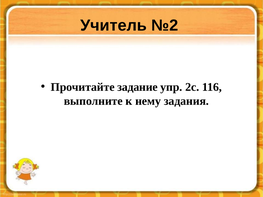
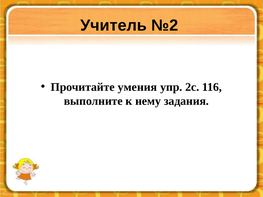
задание: задание -> умения (137, 87)
